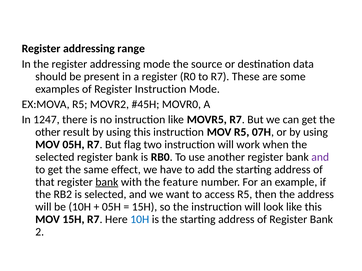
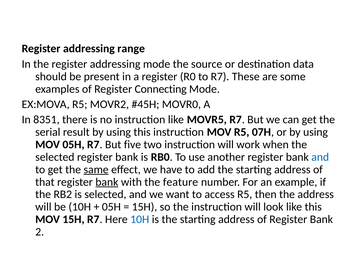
Register Instruction: Instruction -> Connecting (161, 89)
1247: 1247 -> 8351 (46, 120)
other: other -> serial (48, 132)
flag: flag -> five (132, 145)
and colour: purple -> blue (320, 157)
same underline: none -> present (96, 170)
